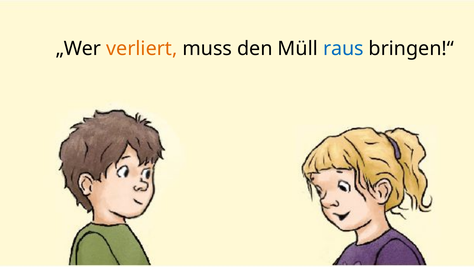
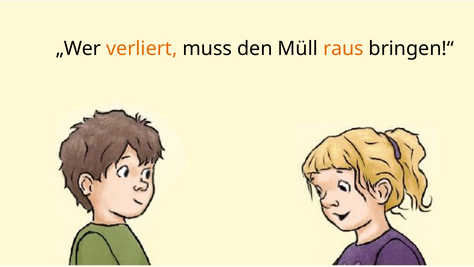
raus colour: blue -> orange (343, 49)
